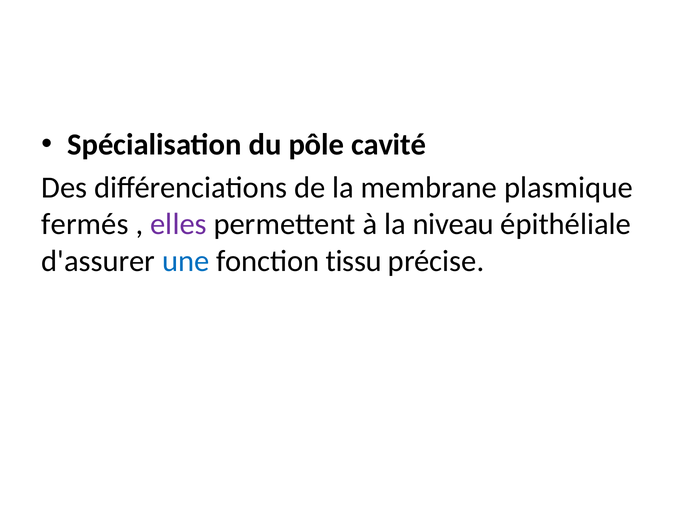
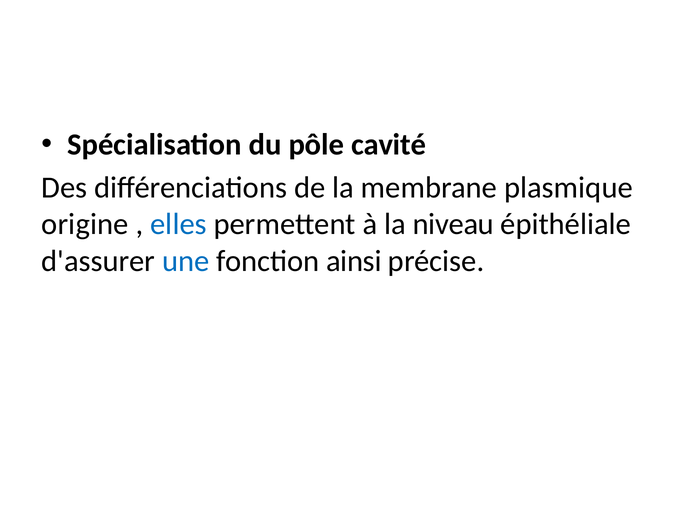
fermés: fermés -> origine (85, 224)
elles colour: purple -> blue (178, 224)
tissu: tissu -> ainsi (354, 261)
